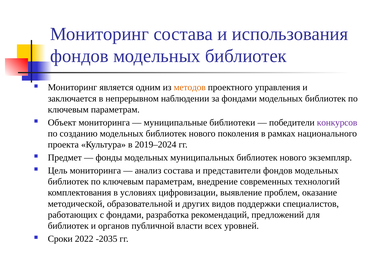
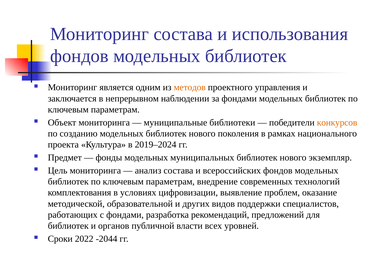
конкурсов colour: purple -> orange (337, 123)
представители: представители -> всероссийских (232, 171)
-2035: -2035 -> -2044 (107, 239)
